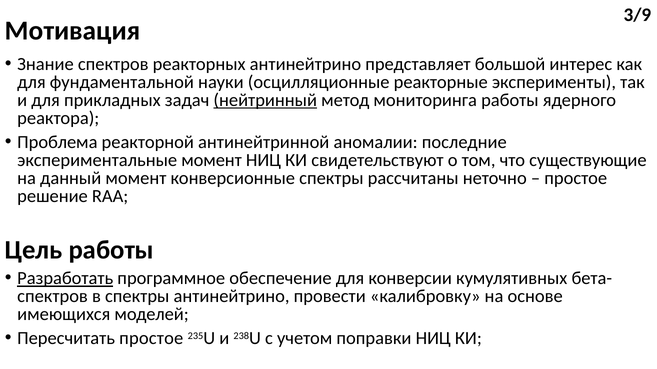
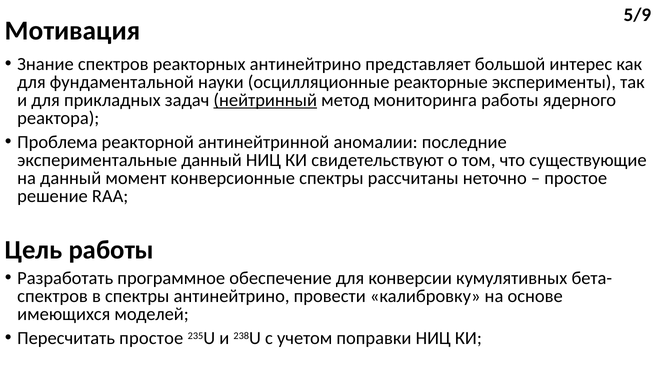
3/9: 3/9 -> 5/9 (637, 15)
экспериментальные момент: момент -> данный (212, 160)
Разработать underline: present -> none (65, 279)
